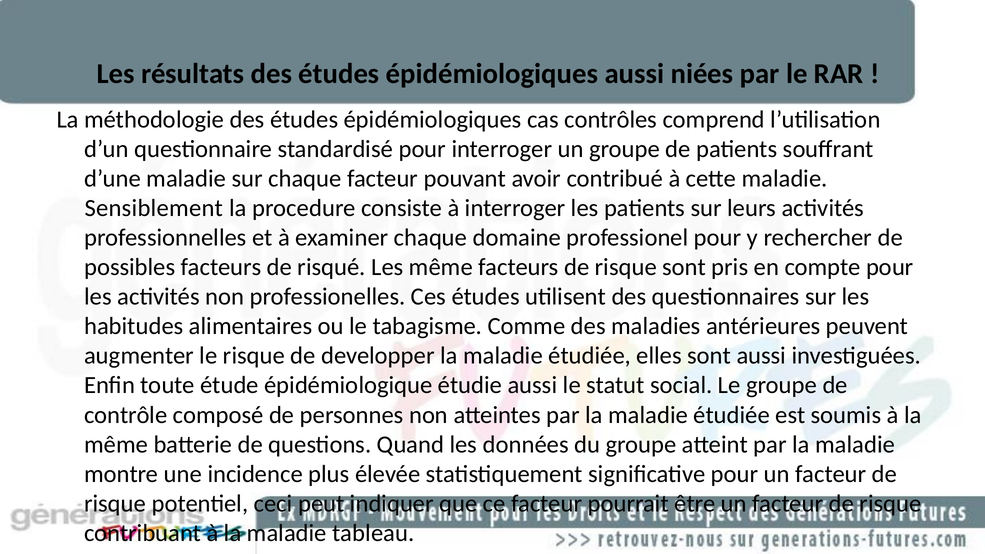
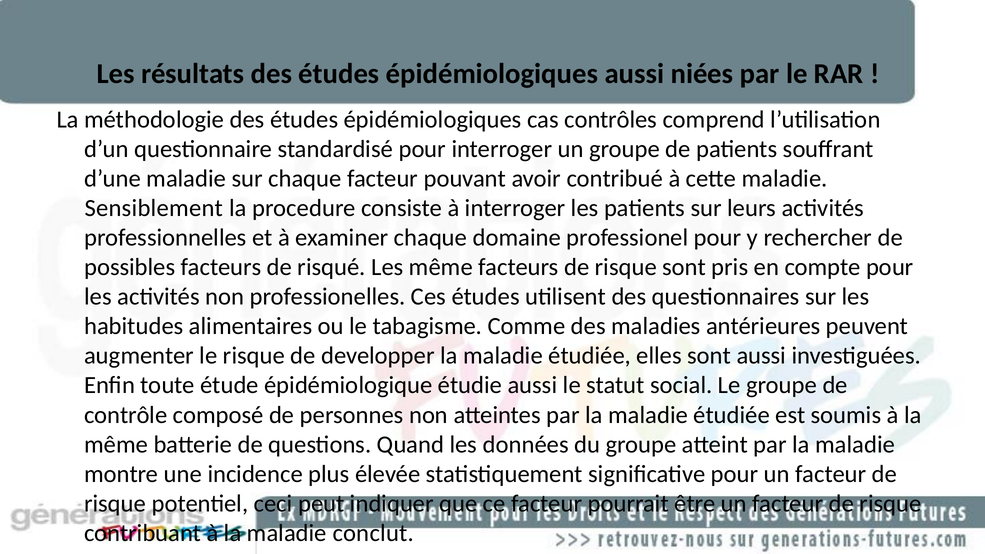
tableau: tableau -> conclut (373, 533)
